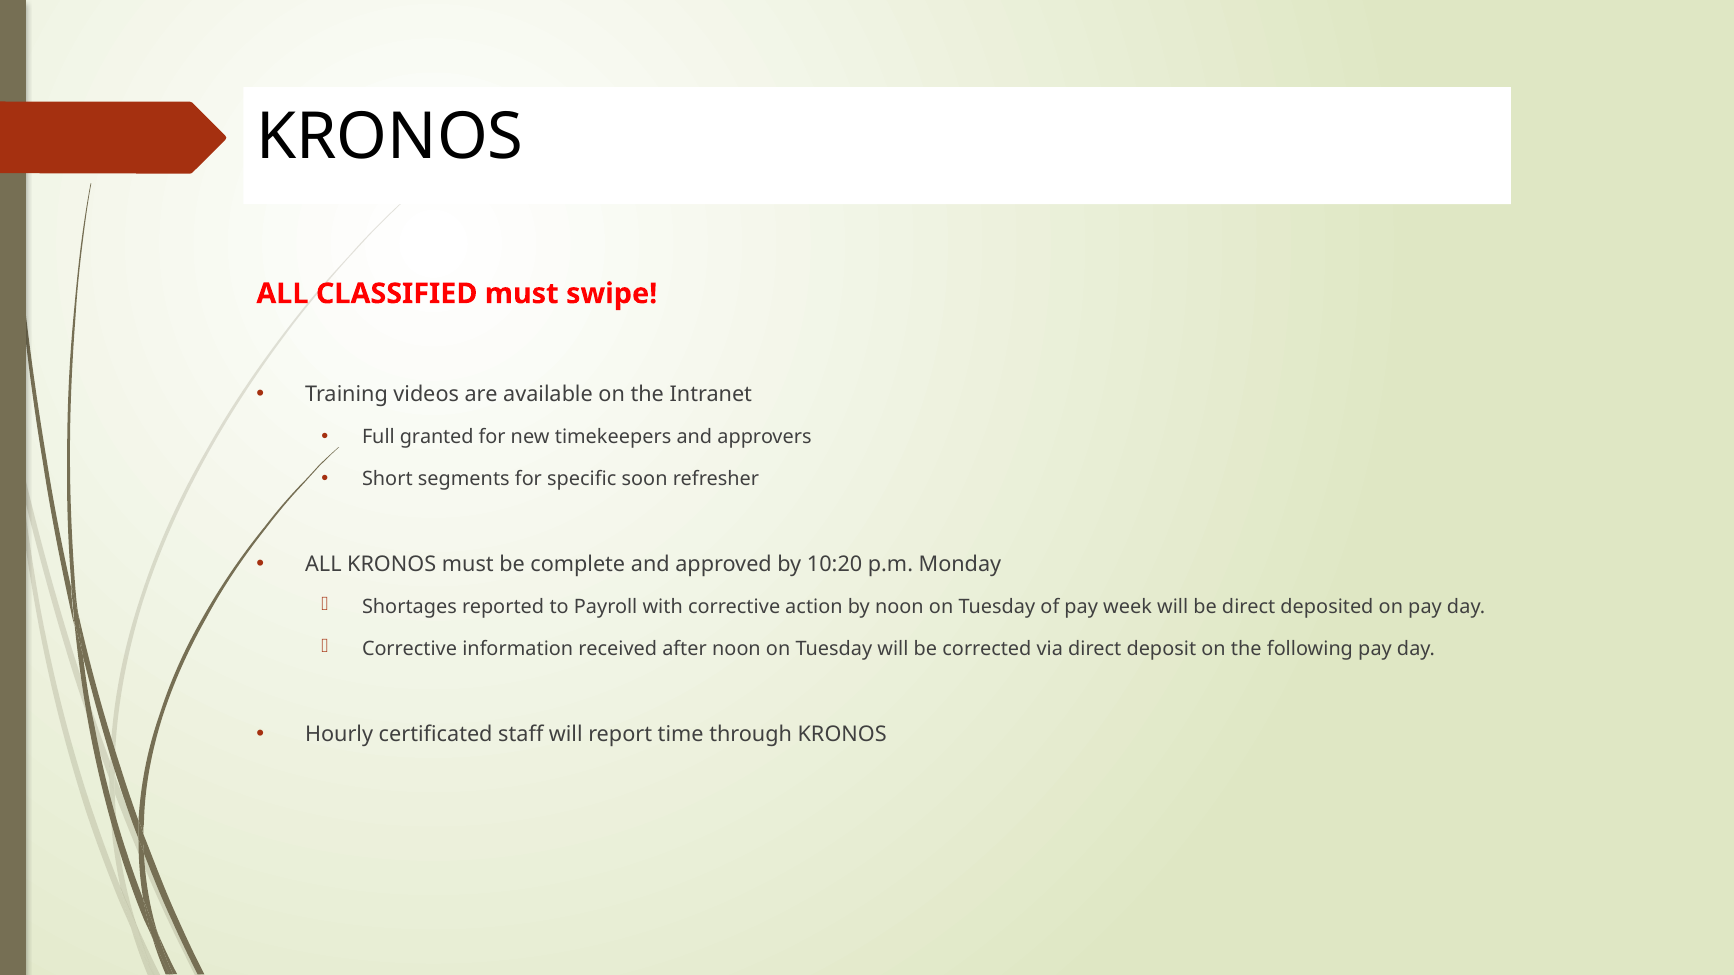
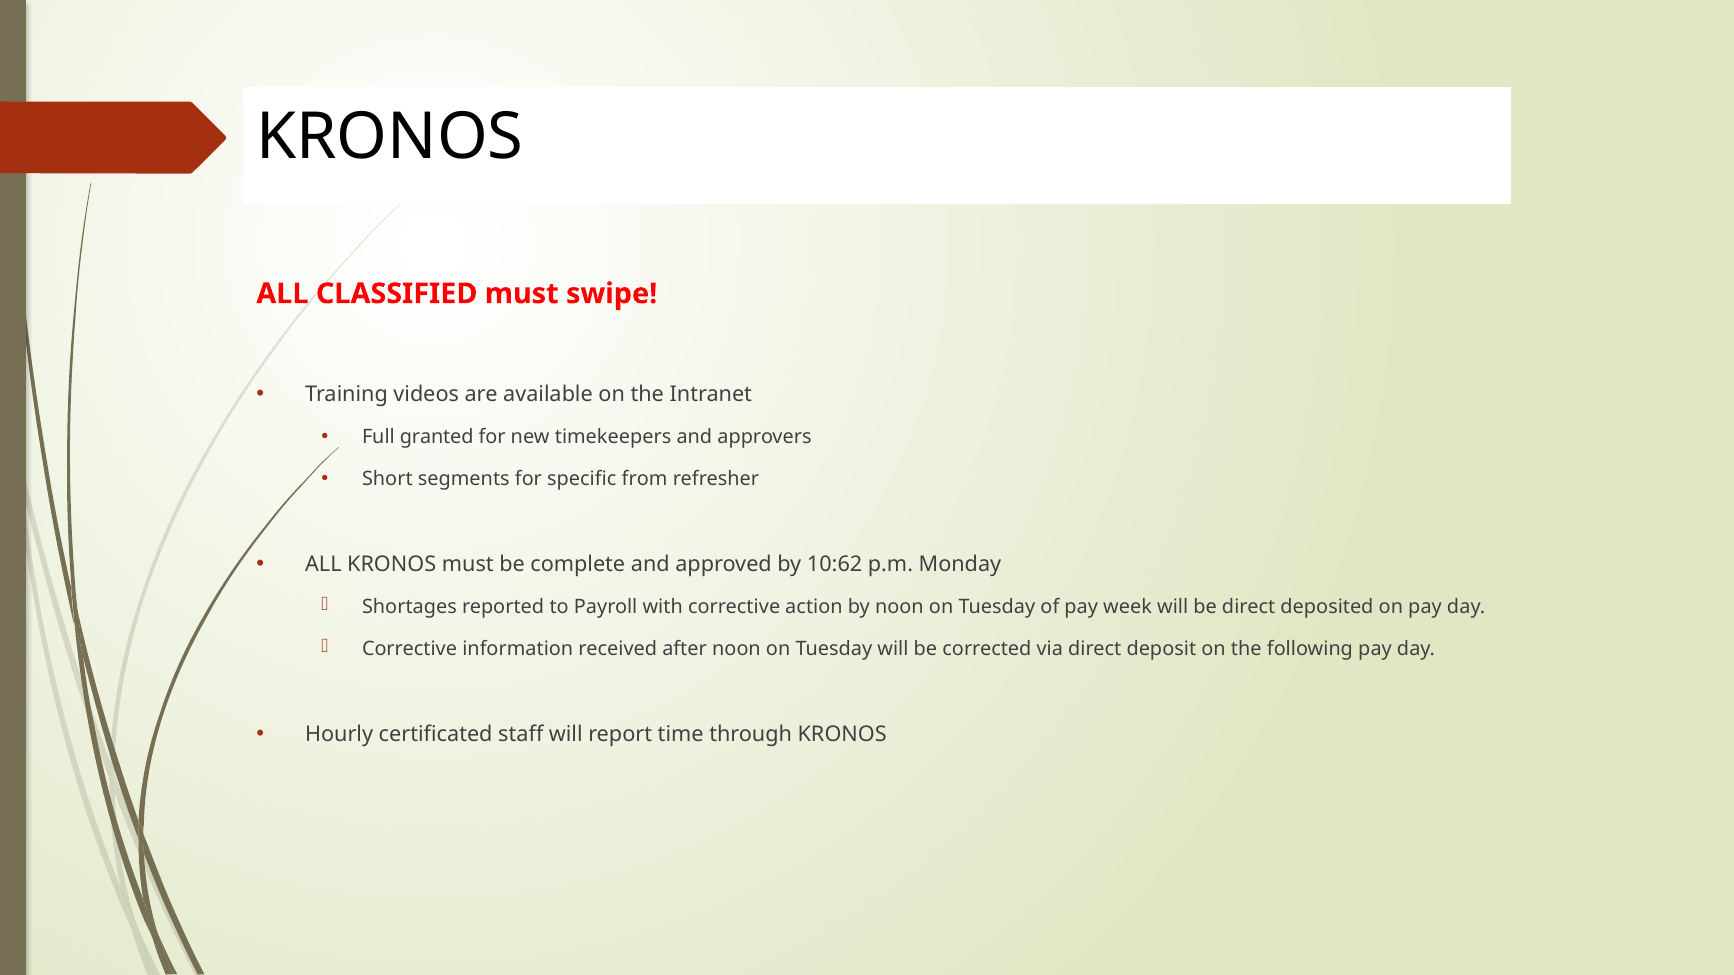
soon: soon -> from (645, 479)
10:20: 10:20 -> 10:62 (835, 564)
